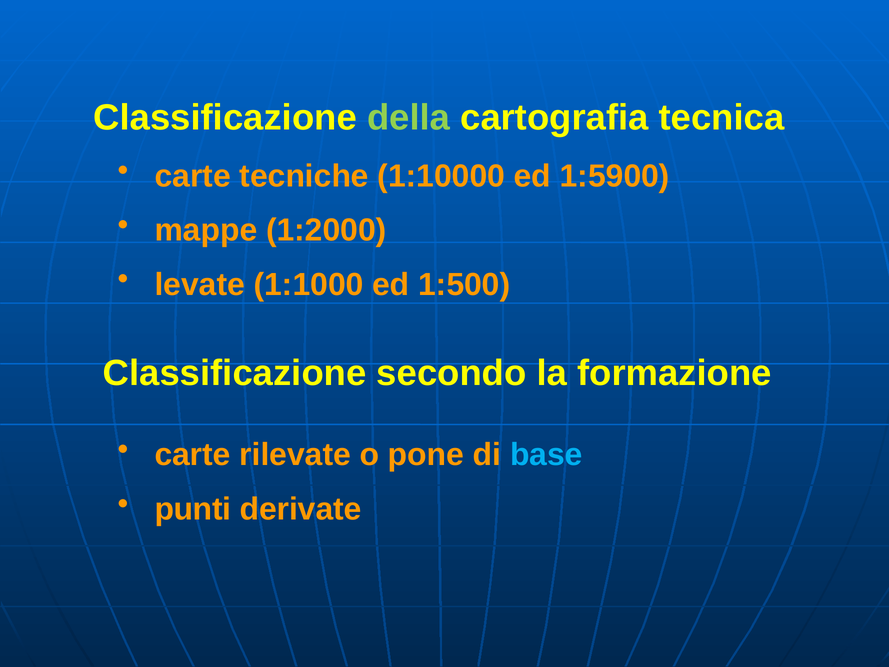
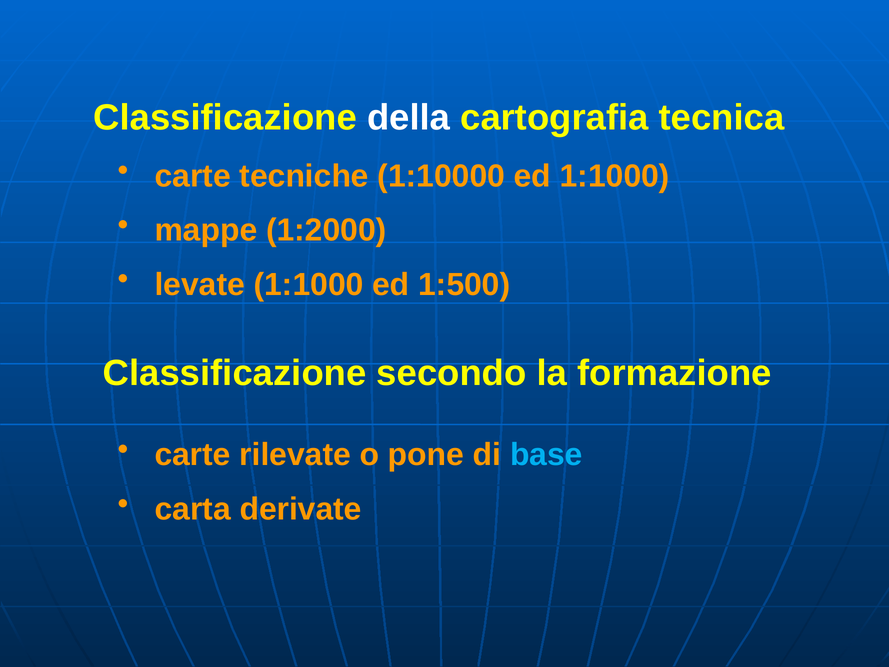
della colour: light green -> white (409, 117)
ed 1:5900: 1:5900 -> 1:1000 (615, 176)
punti: punti -> carta (193, 509)
